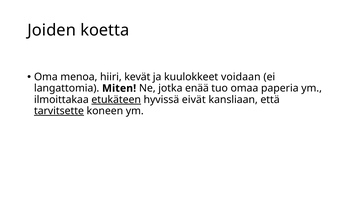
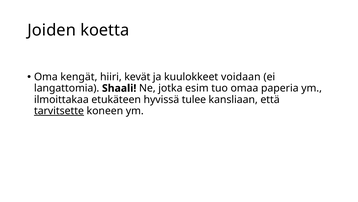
menoa: menoa -> kengät (79, 77)
Miten: Miten -> Shaali (119, 88)
enää: enää -> esim (197, 88)
etukäteen underline: present -> none (116, 99)
eivät: eivät -> tulee (194, 99)
